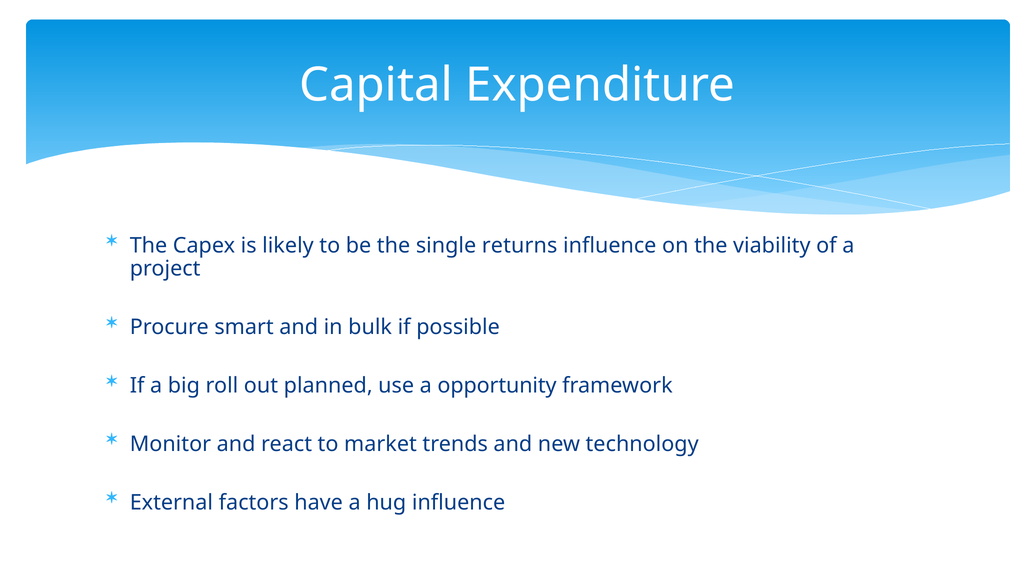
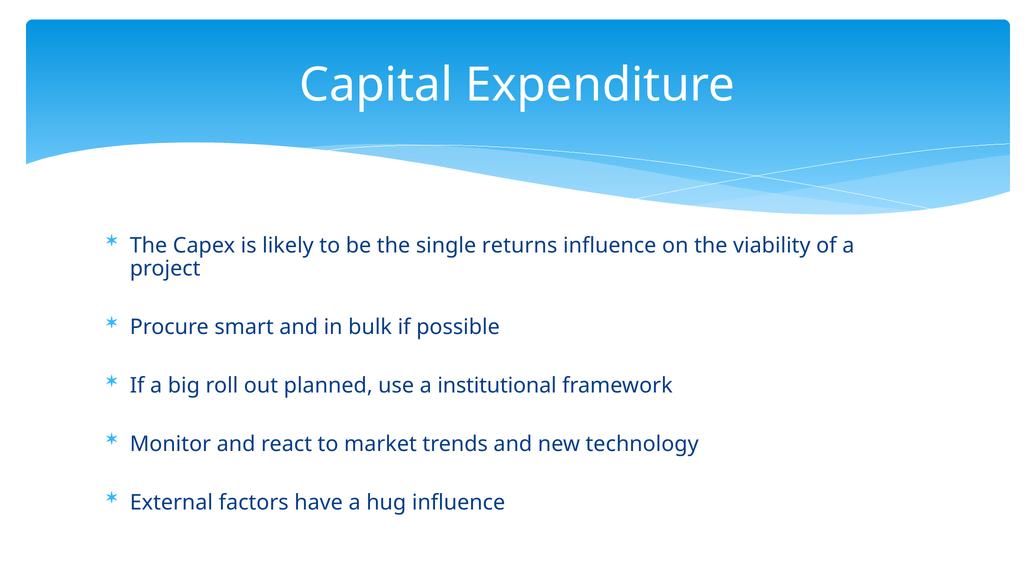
opportunity: opportunity -> institutional (497, 386)
